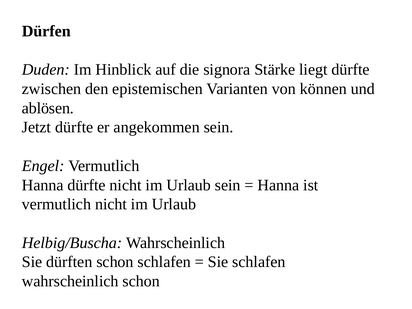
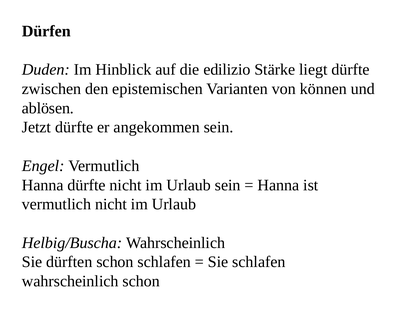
signora: signora -> edilizio (227, 70)
